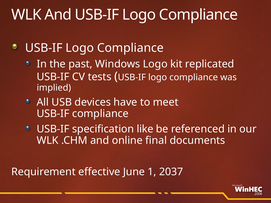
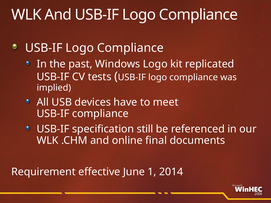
like: like -> still (145, 129)
2037: 2037 -> 2014 (171, 172)
